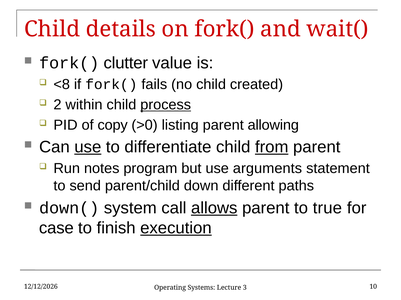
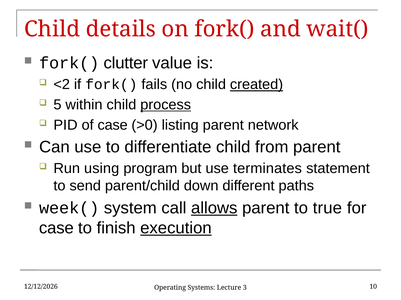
<8: <8 -> <2 (62, 85)
created underline: none -> present (257, 85)
2: 2 -> 5 (57, 105)
of copy: copy -> case (113, 125)
allowing: allowing -> network (273, 125)
use underline: present -> none (88, 147)
from underline: present -> none (272, 147)
notes: notes -> using (102, 169)
arguments: arguments -> terminates (267, 169)
down(: down( -> week( (69, 209)
